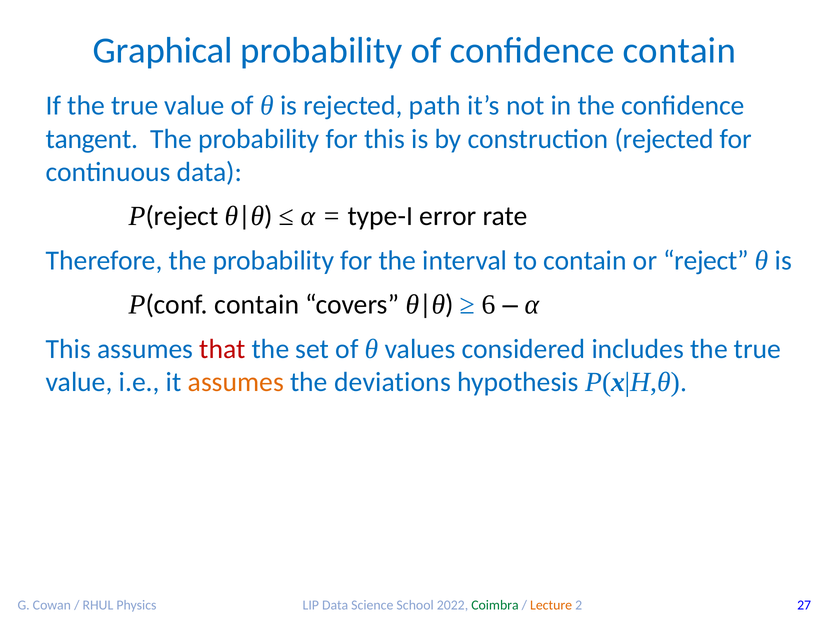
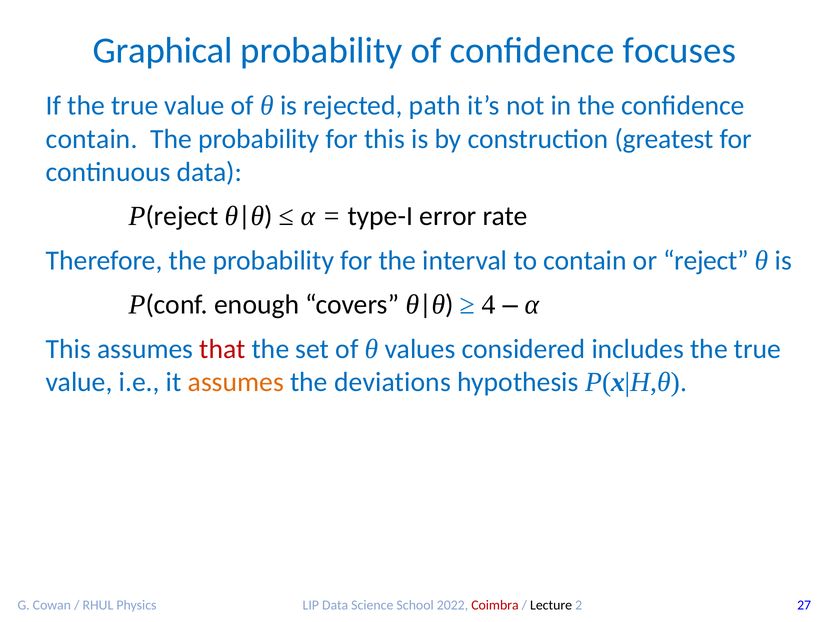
confidence contain: contain -> focuses (679, 51)
tangent: tangent -> contain (92, 139)
construction rejected: rejected -> greatest (664, 139)
P(conf contain: contain -> enough (257, 305)
6: 6 -> 4 (489, 305)
Coimbra colour: green -> red (495, 606)
Lecture colour: orange -> black (551, 606)
